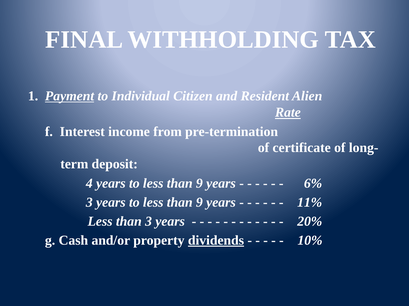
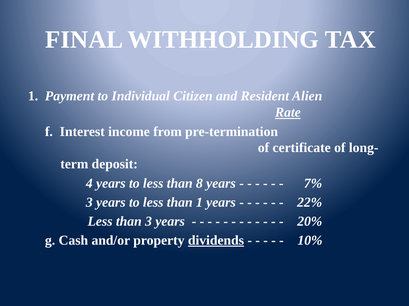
Payment underline: present -> none (70, 96)
9: 9 -> 8 (199, 184)
6%: 6% -> 7% (313, 184)
9: 9 -> 1 (199, 203)
11%: 11% -> 22% (310, 203)
